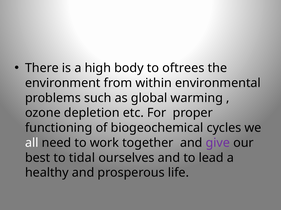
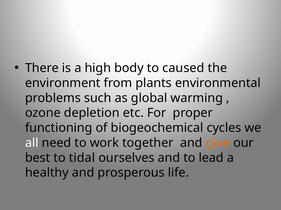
oftrees: oftrees -> caused (183, 68)
within: within -> plants (154, 83)
give colour: purple -> orange (218, 143)
